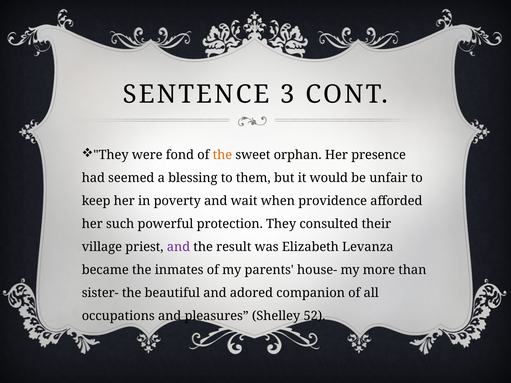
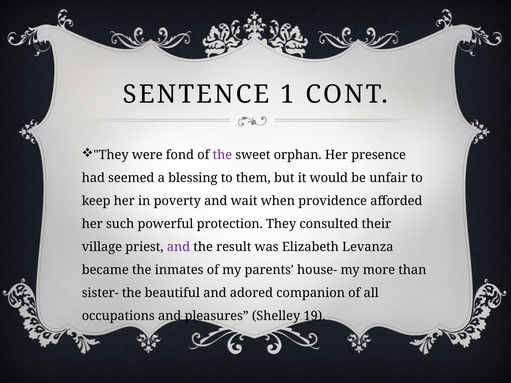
3: 3 -> 1 (287, 95)
the colour: orange -> purple (222, 155)
52: 52 -> 19 (314, 316)
